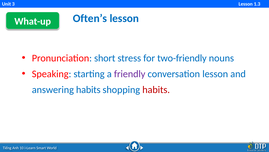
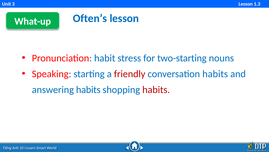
short: short -> habit (105, 58)
two-friendly: two-friendly -> two-starting (182, 58)
friendly colour: purple -> red (130, 74)
conversation lesson: lesson -> habits (215, 74)
